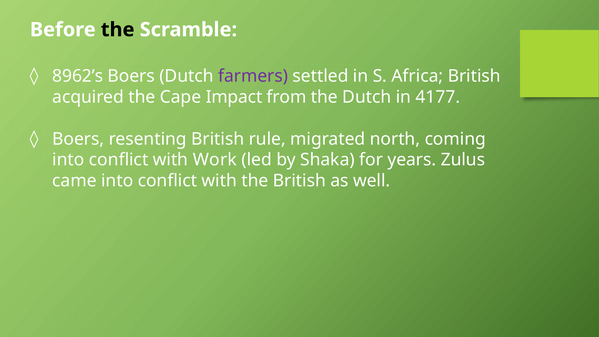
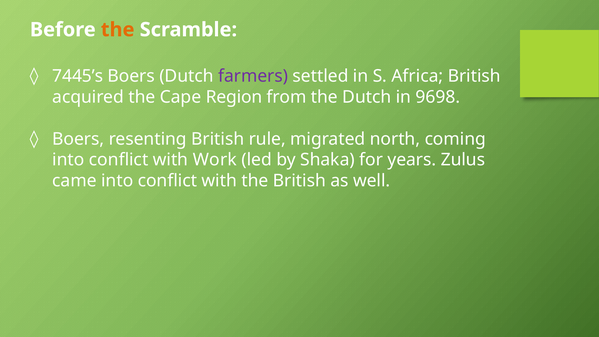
the colour: black -> orange (118, 30)
8962’s: 8962’s -> 7445’s (78, 76)
Impact: Impact -> Region (234, 97)
4177: 4177 -> 9698 (438, 97)
